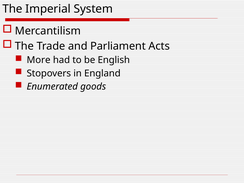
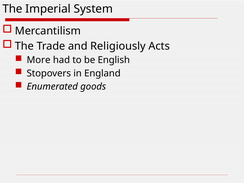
Parliament: Parliament -> Religiously (118, 46)
